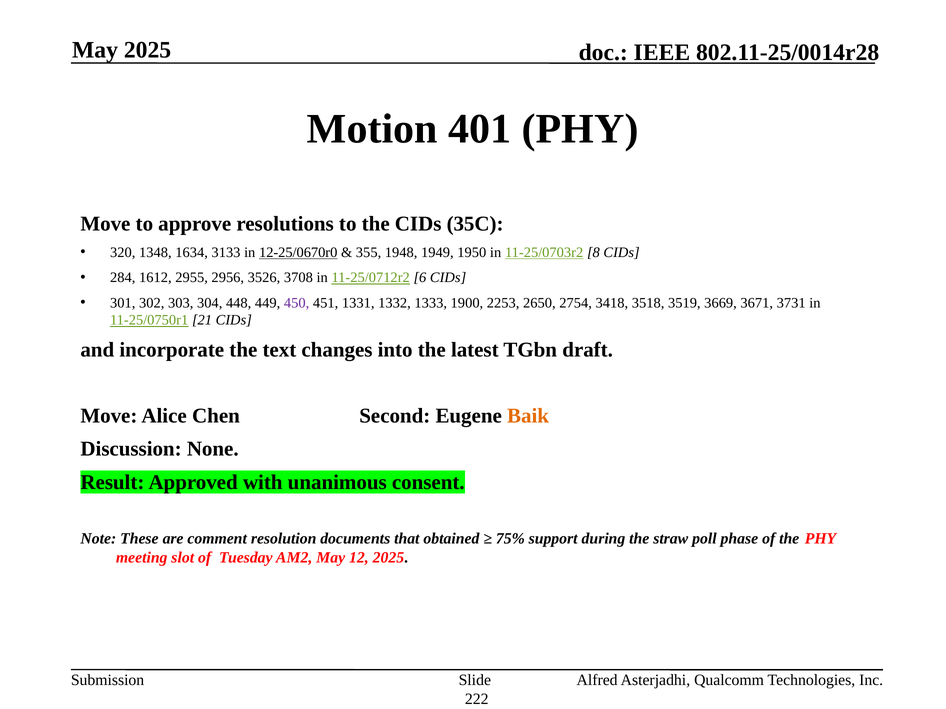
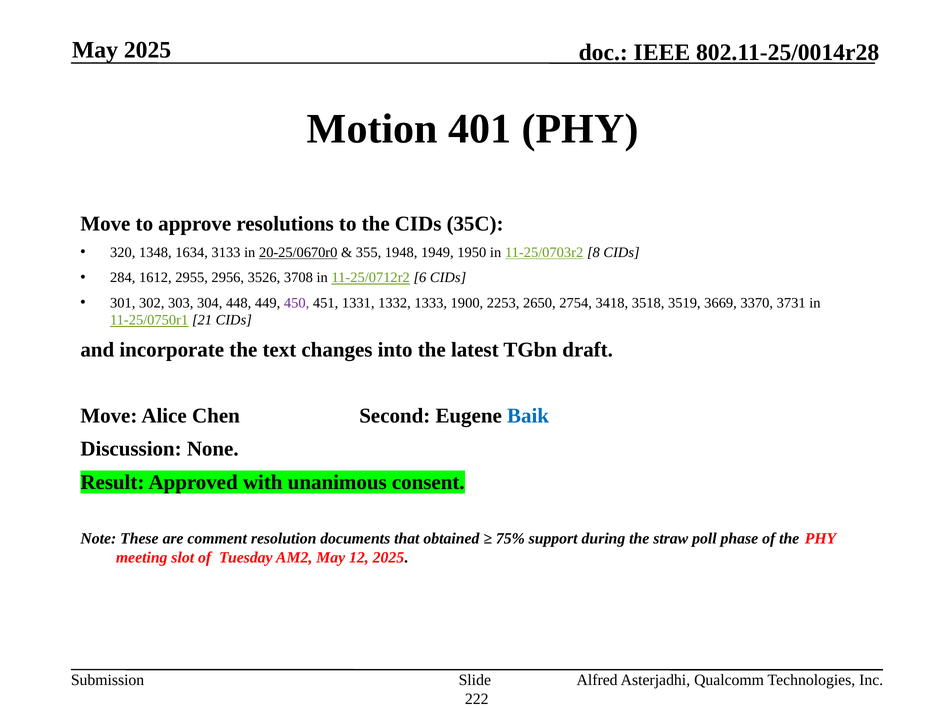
12-25/0670r0: 12-25/0670r0 -> 20-25/0670r0 (298, 253)
3671: 3671 -> 3370 (757, 303)
Baik colour: orange -> blue (528, 416)
